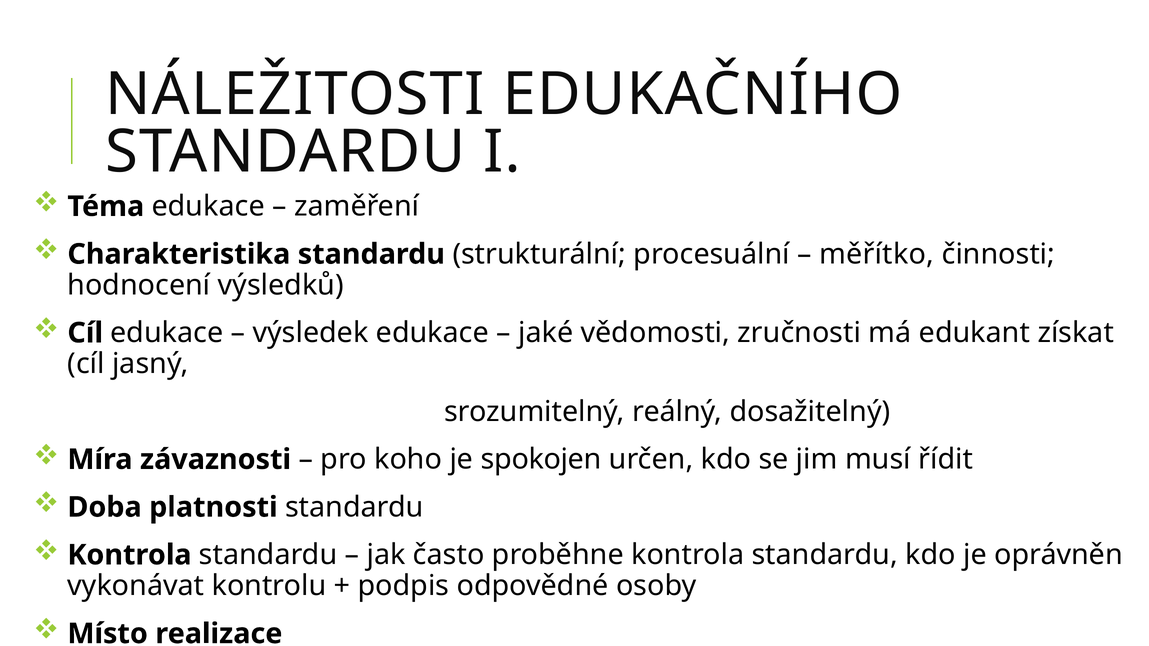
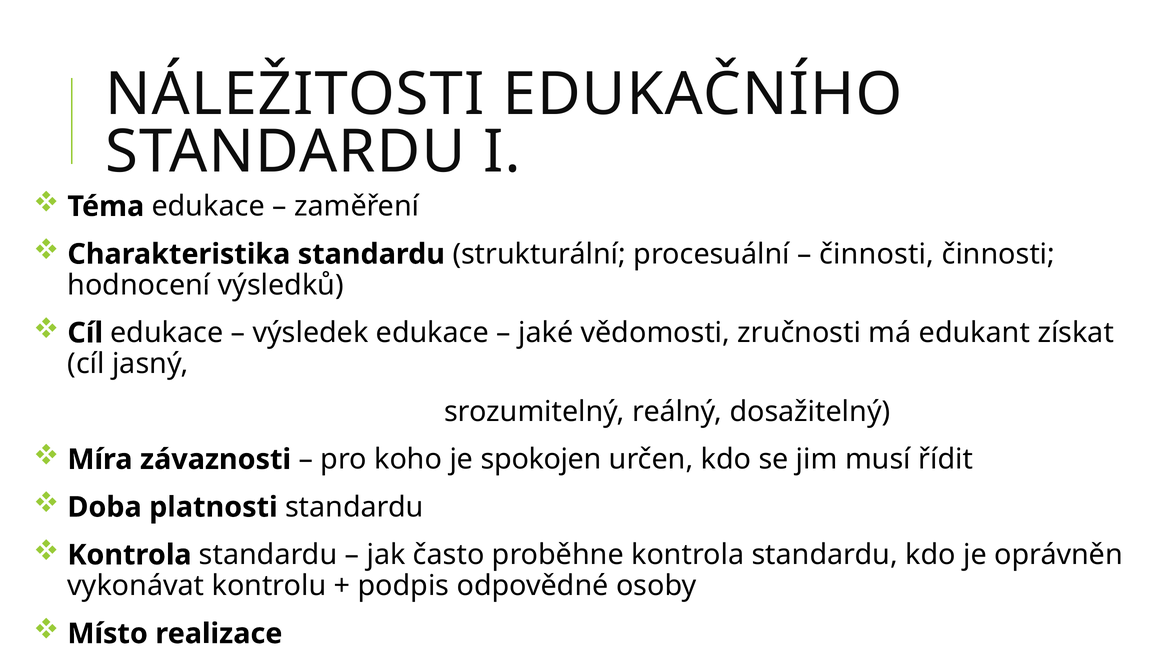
měřítko: měřítko -> činnosti (877, 254)
